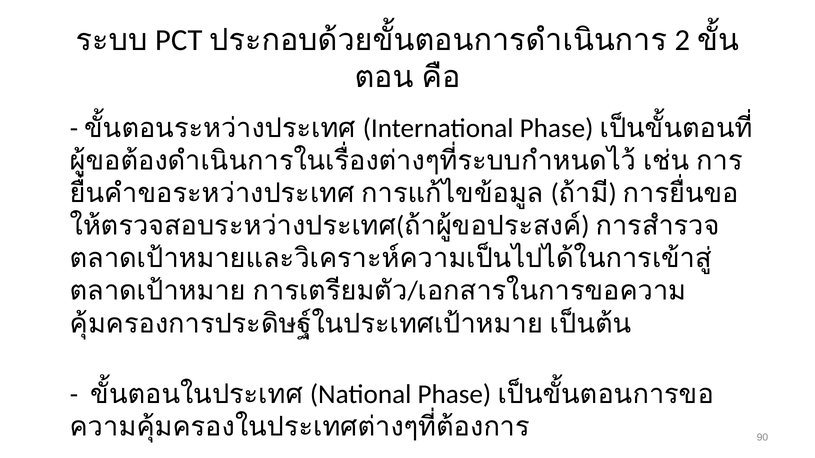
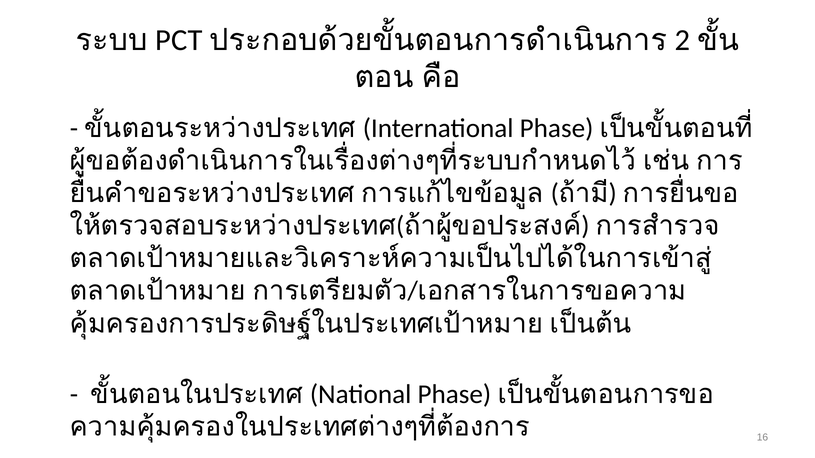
90: 90 -> 16 (762, 438)
